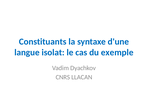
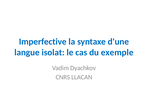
Constituants: Constituants -> Imperfective (43, 42)
